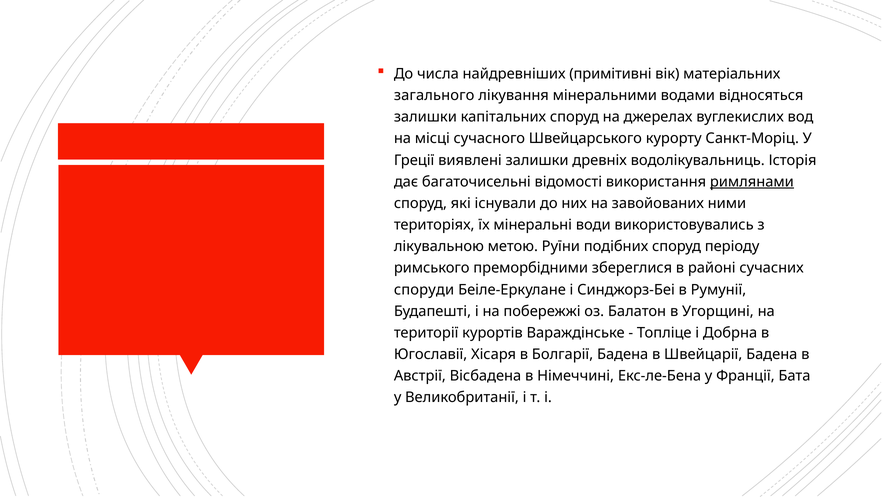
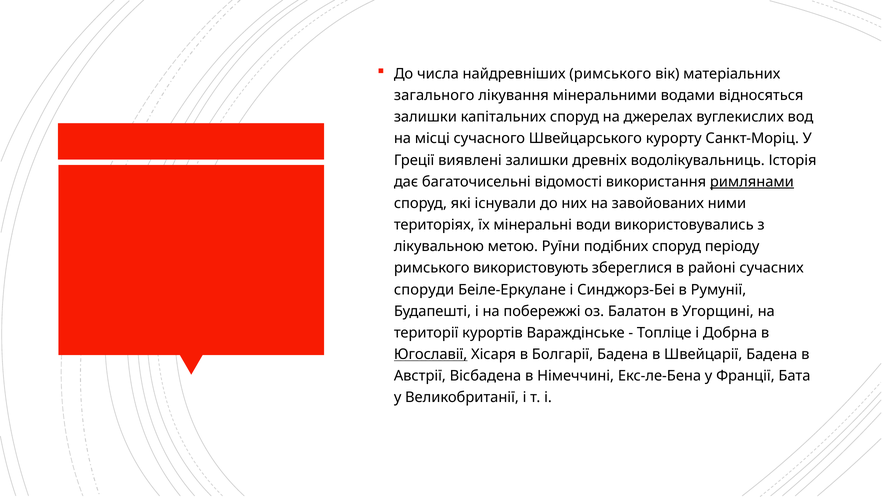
найдревніших примітивні: примітивні -> римського (610, 74)
преморбідними: преморбідними -> використовують (531, 268)
Югославії underline: none -> present (431, 354)
